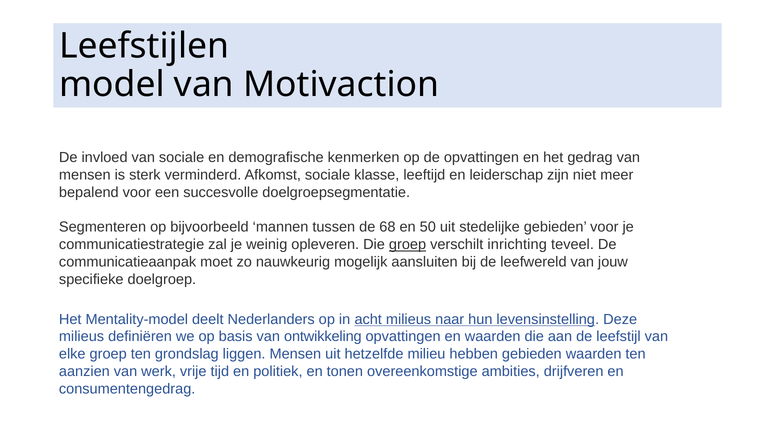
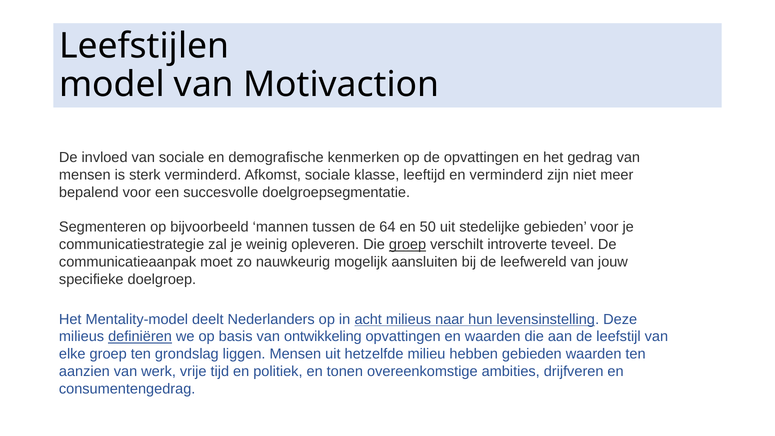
en leiderschap: leiderschap -> verminderd (506, 175)
68: 68 -> 64 (387, 227)
inrichting: inrichting -> introverte (517, 245)
definiëren underline: none -> present (140, 337)
